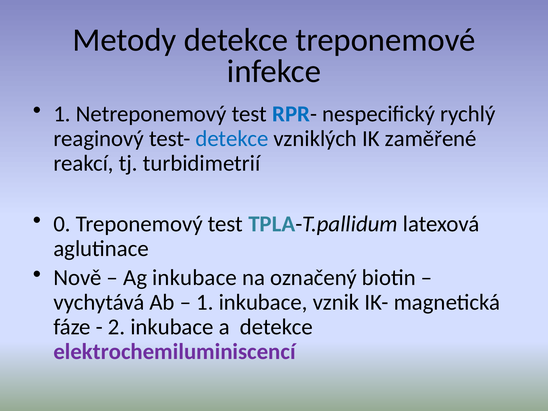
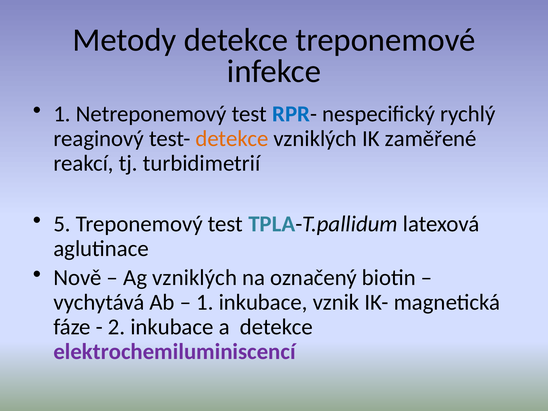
detekce colour: blue -> orange (232, 139)
0: 0 -> 5 (62, 224)
Ag inkubace: inkubace -> vzniklých (195, 278)
